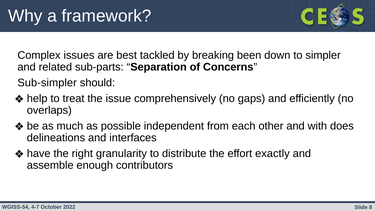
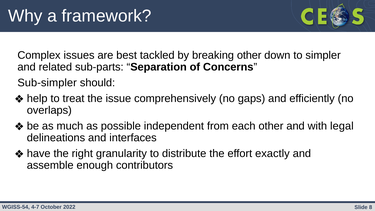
breaking been: been -> other (249, 55)
does: does -> legal (342, 126)
